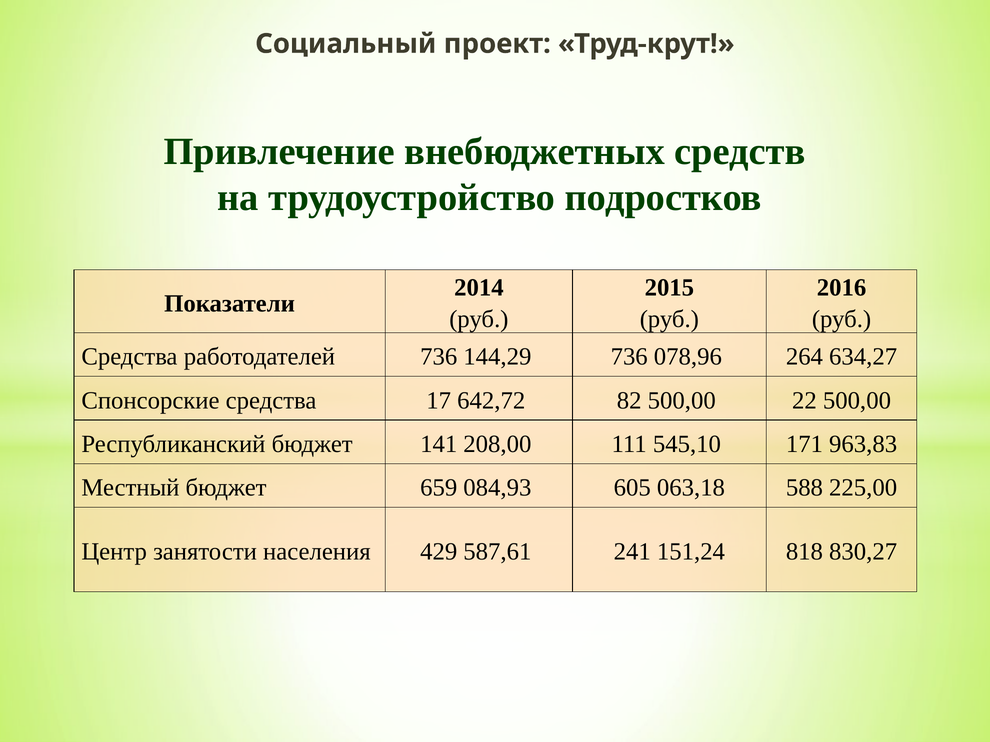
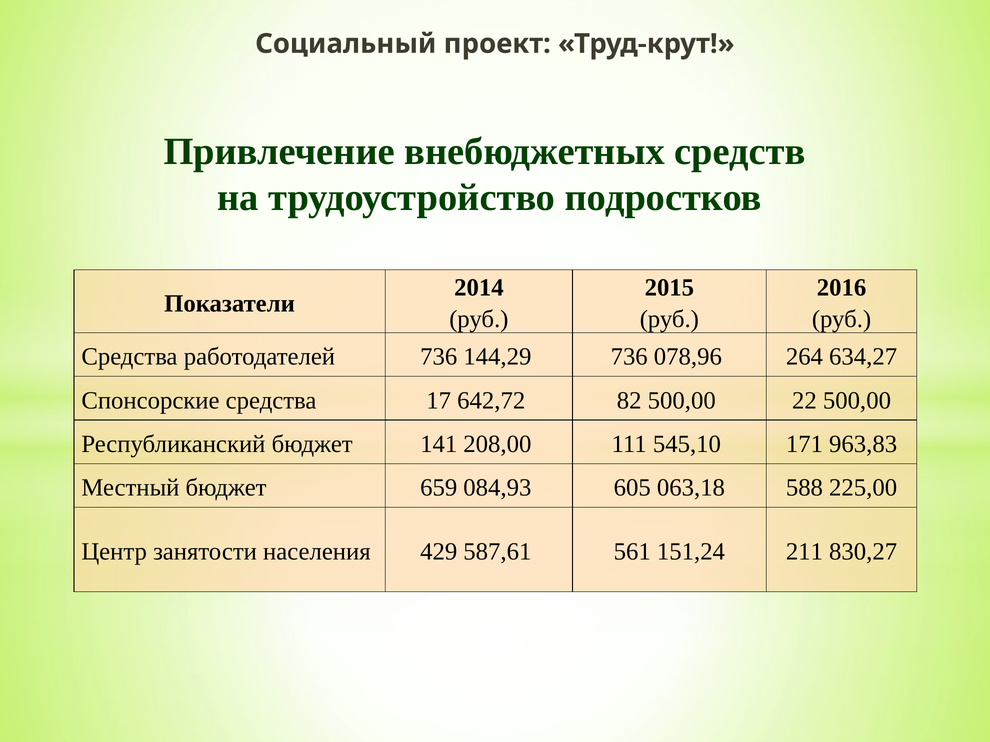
241: 241 -> 561 (632, 552)
818: 818 -> 211 (804, 552)
